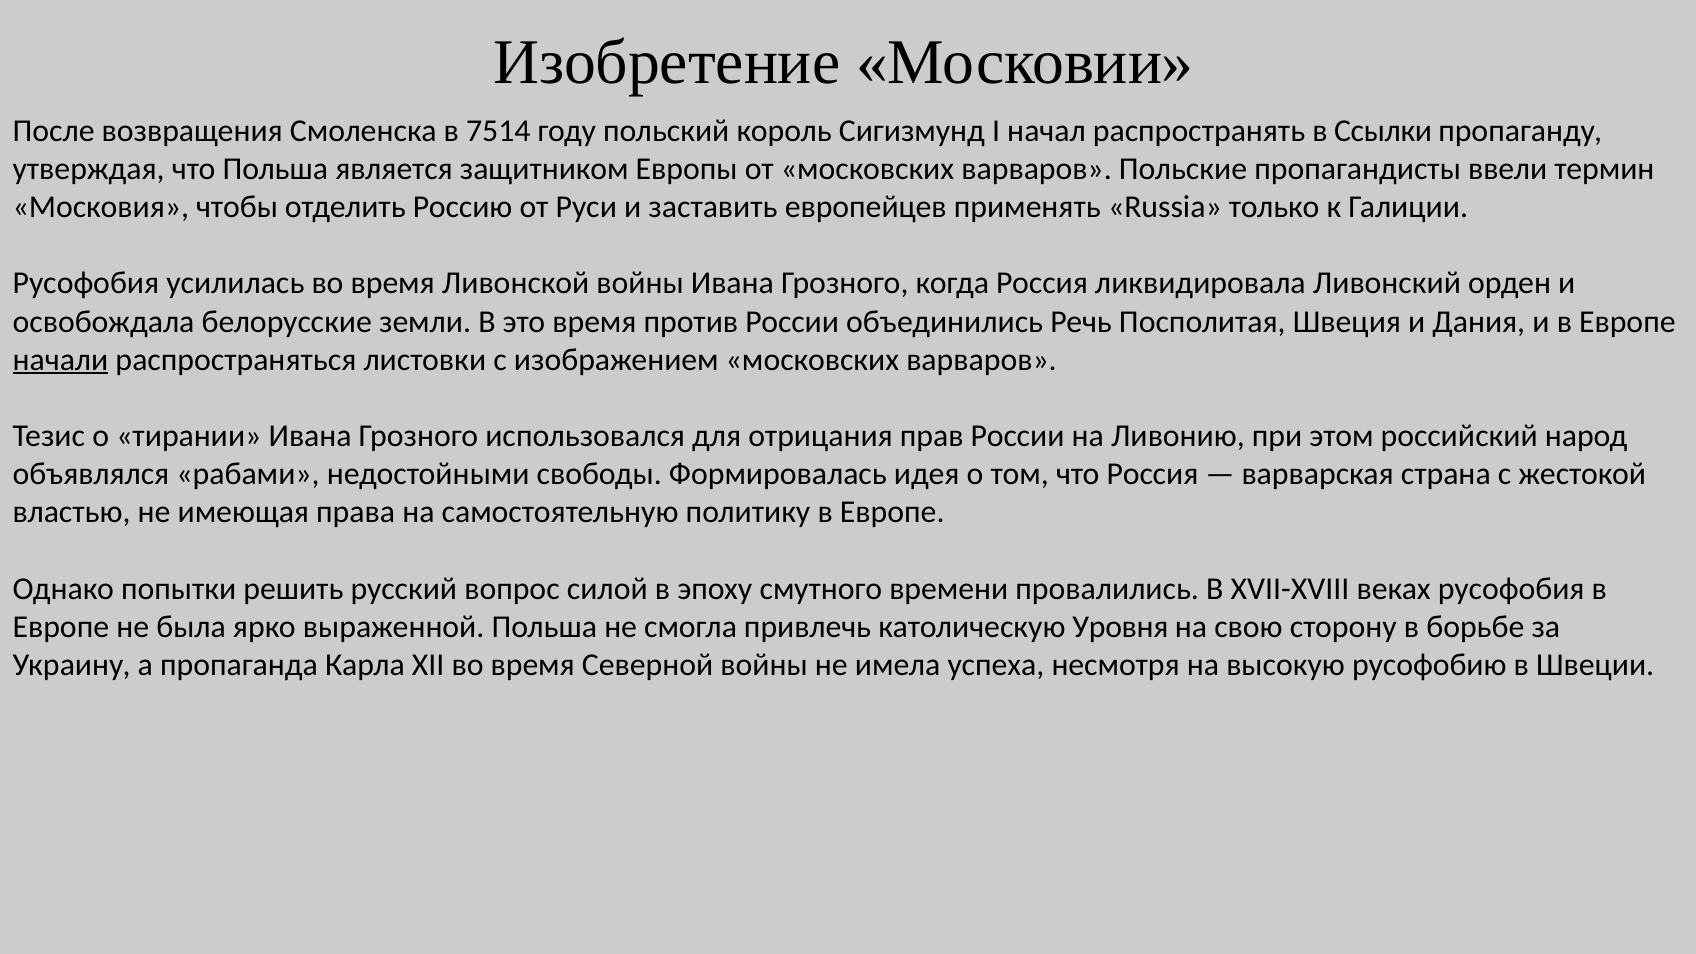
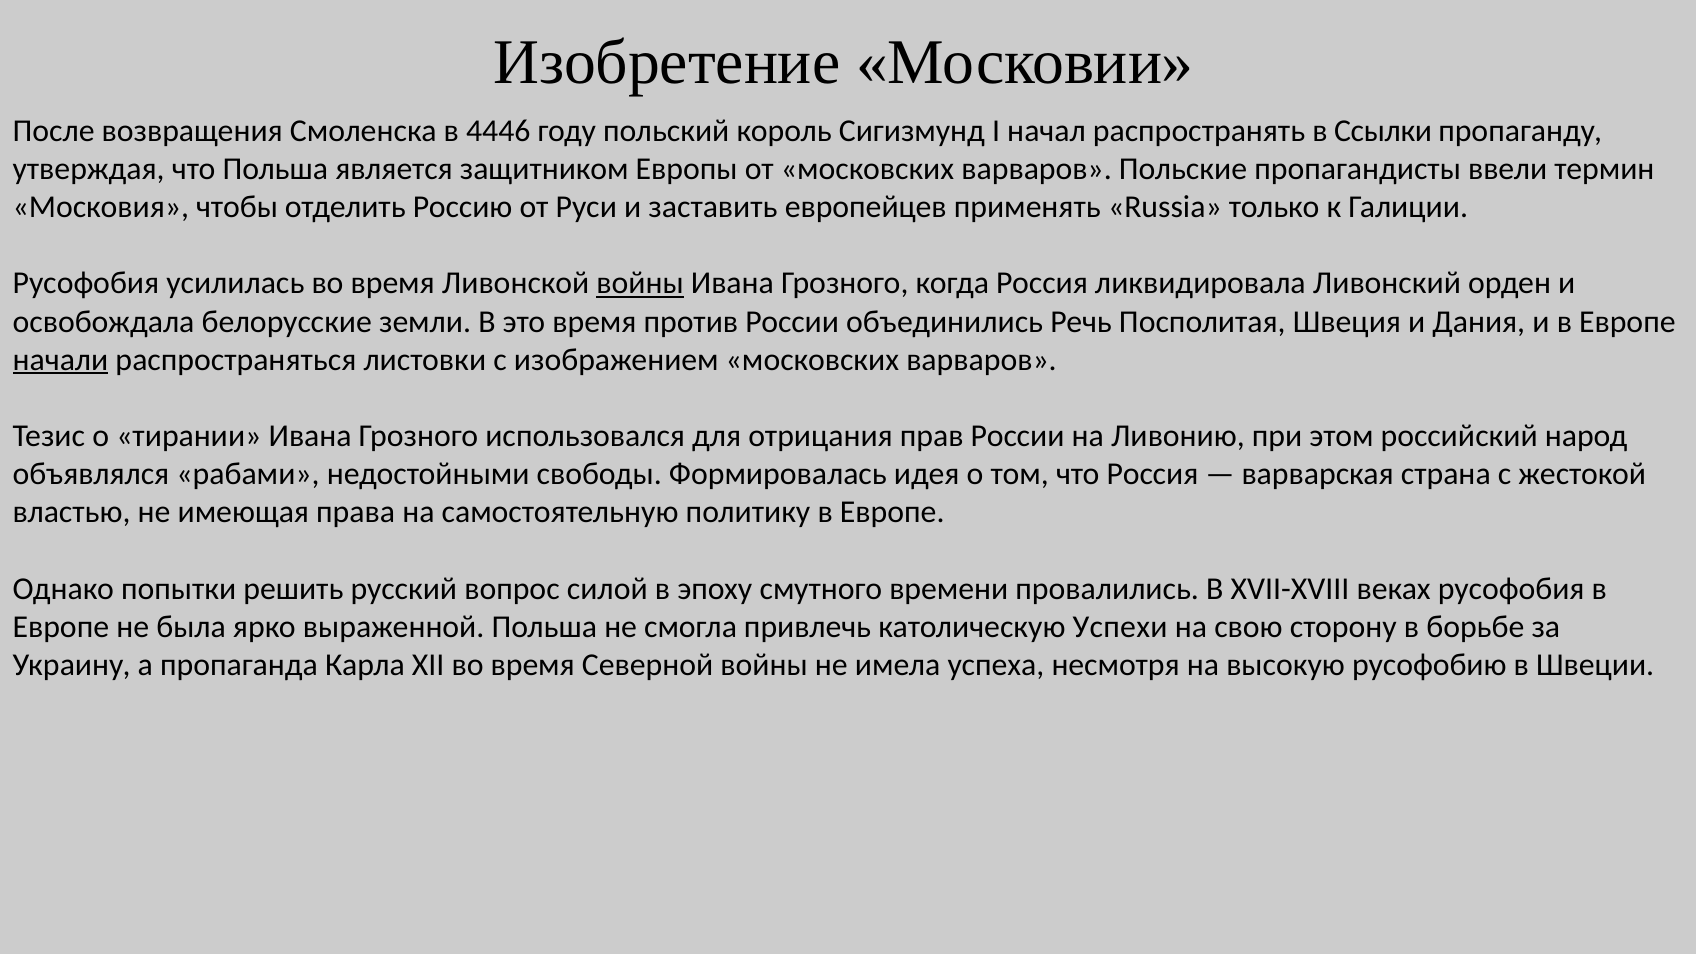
7514: 7514 -> 4446 (498, 131)
войны underline: none -> present (640, 283)
Уровня: Уровня -> Успехи (1120, 627)
